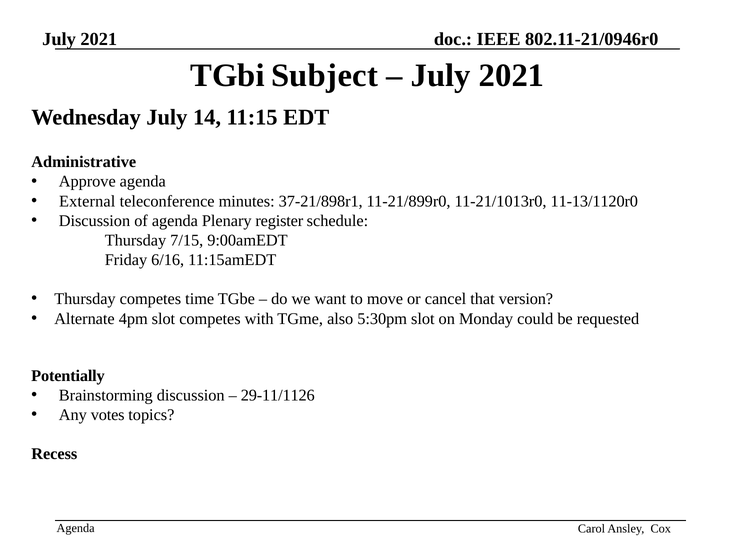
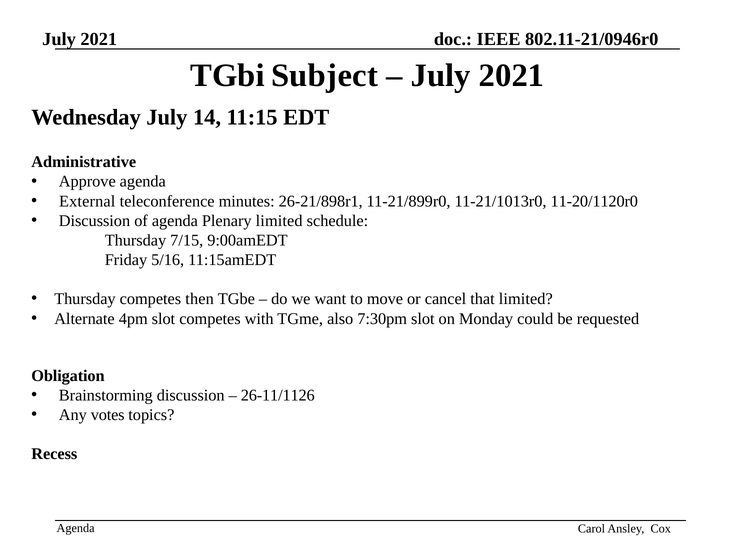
37-21/898r1: 37-21/898r1 -> 26-21/898r1 (321, 201)
11-13/1120r0: 11-13/1120r0 -> 11-20/1120r0 (594, 201)
Plenary register: register -> limited (279, 221)
6/16: 6/16 -> 5/16 (168, 260)
time: time -> then (200, 299)
that version: version -> limited (526, 299)
5:30pm: 5:30pm -> 7:30pm (382, 319)
Potentially: Potentially -> Obligation (68, 376)
29-11/1126: 29-11/1126 -> 26-11/1126 (278, 395)
